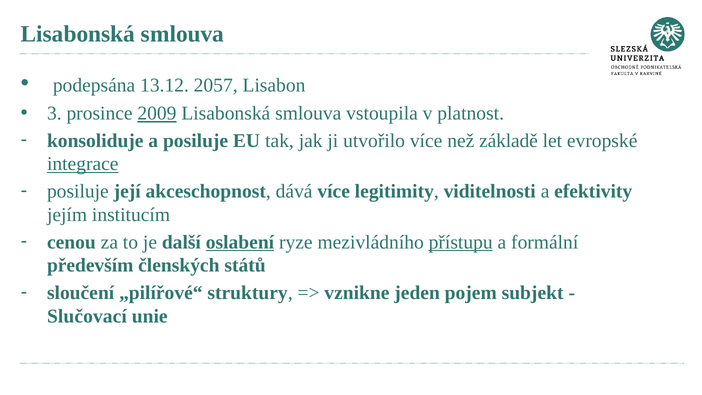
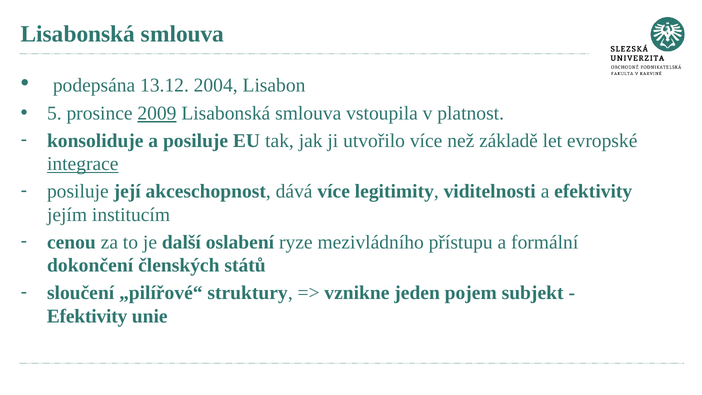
2057: 2057 -> 2004 (216, 85)
3: 3 -> 5 (54, 113)
oslabení underline: present -> none (240, 242)
přístupu underline: present -> none (461, 242)
především: především -> dokončení (90, 265)
Slučovací: Slučovací -> Efektivity (87, 316)
